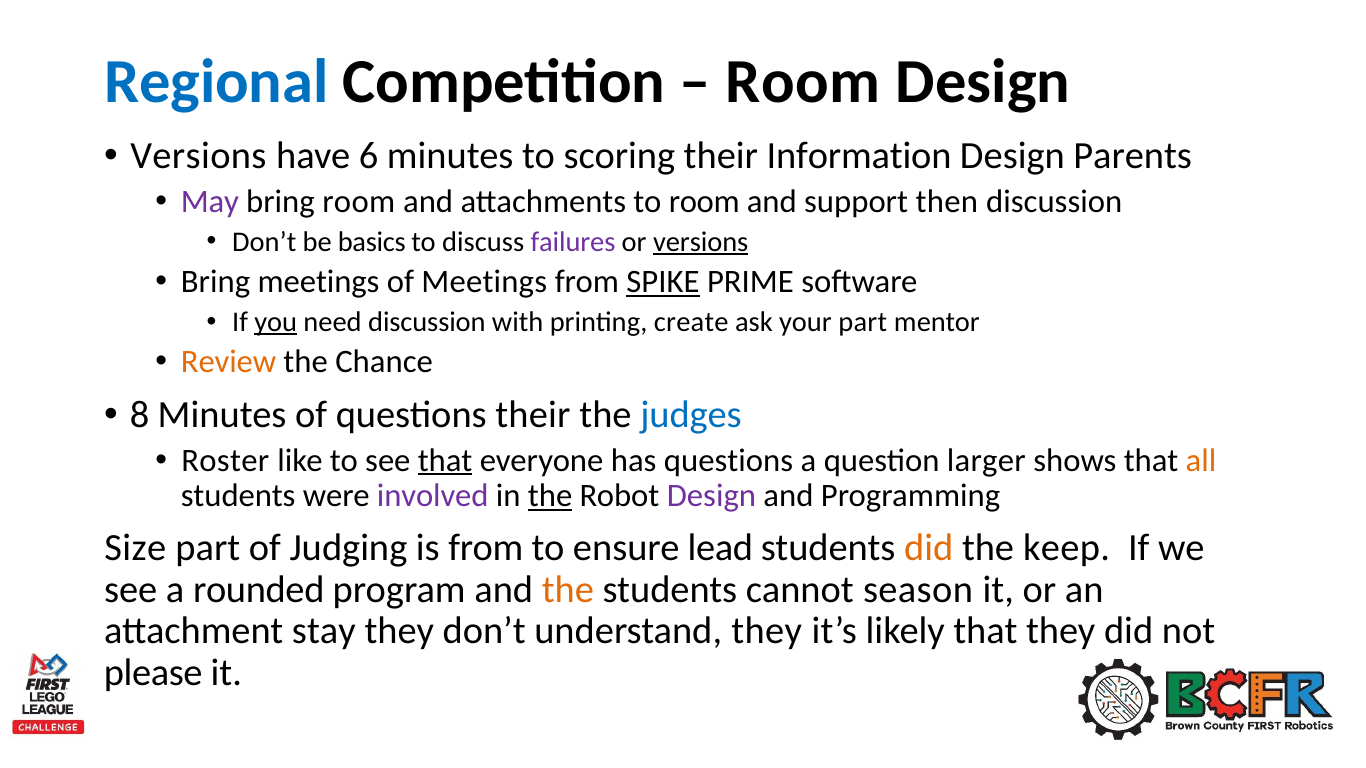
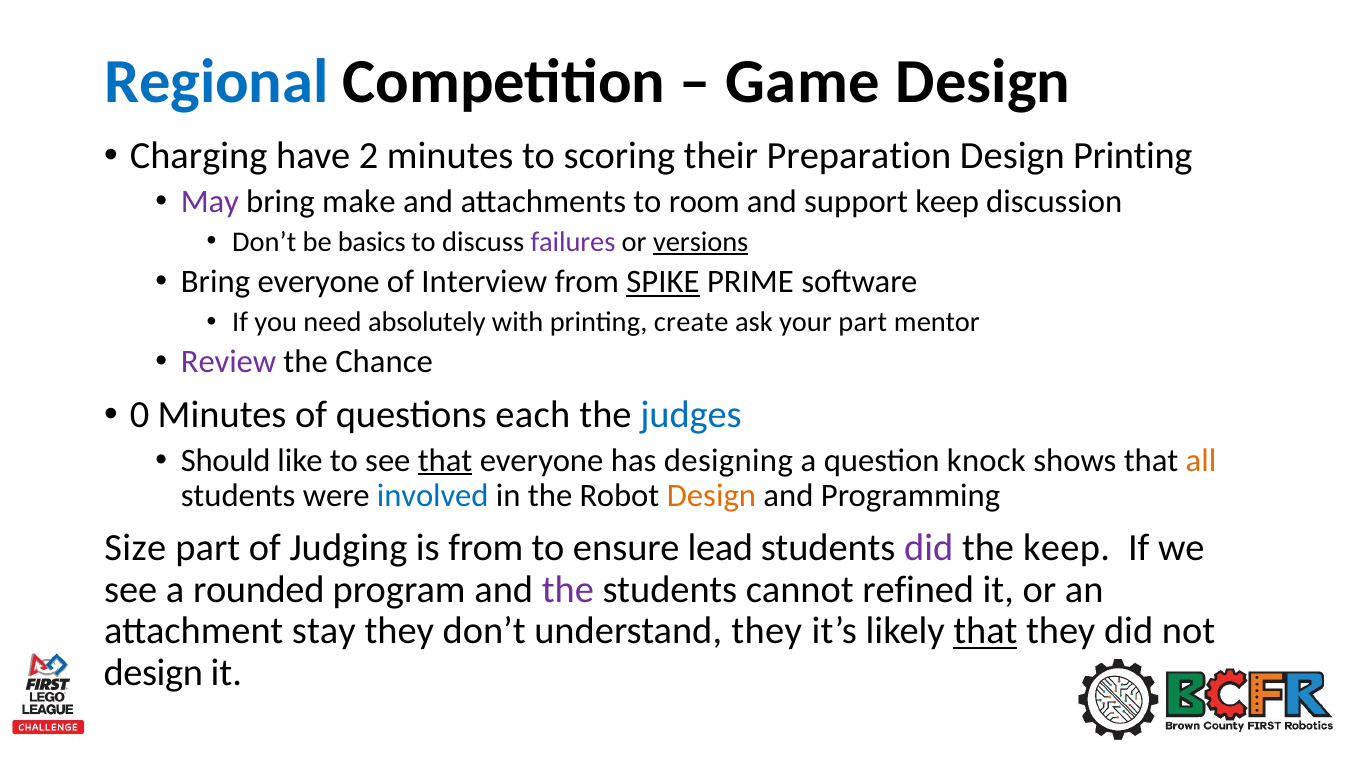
Room: Room -> Game (803, 82)
Versions: Versions -> Charging (199, 156)
6: 6 -> 2 (368, 156)
Information: Information -> Preparation (859, 156)
Design Parents: Parents -> Printing (1133, 156)
bring room: room -> make (359, 202)
support then: then -> keep (947, 202)
Bring meetings: meetings -> everyone (319, 282)
of Meetings: Meetings -> Interview (484, 282)
you underline: present -> none (276, 322)
need discussion: discussion -> absolutely (427, 322)
Review colour: orange -> purple (229, 362)
8: 8 -> 0 (139, 415)
questions their: their -> each (533, 415)
Roster: Roster -> Should (226, 460)
has questions: questions -> designing (728, 460)
larger: larger -> knock (986, 460)
involved colour: purple -> blue (433, 496)
the underline: present -> none (550, 496)
Design colour: purple -> orange (711, 496)
did colour: orange -> purple (929, 548)
the colour: orange -> purple (568, 590)
season: season -> refined (918, 590)
that underline: none -> present (985, 632)
please: please -> design (153, 673)
